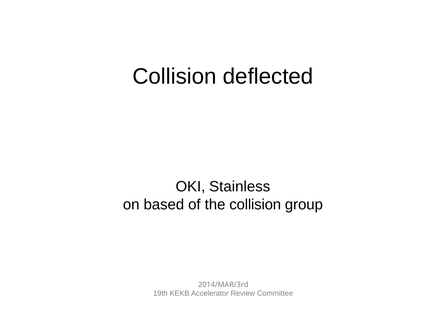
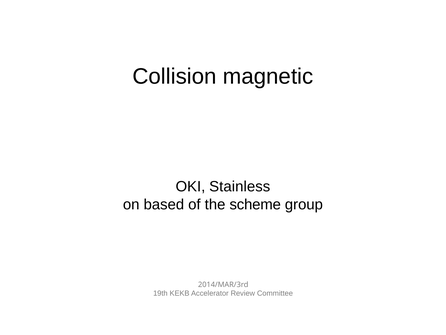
deflected: deflected -> magnetic (268, 76)
the collision: collision -> scheme (255, 204)
